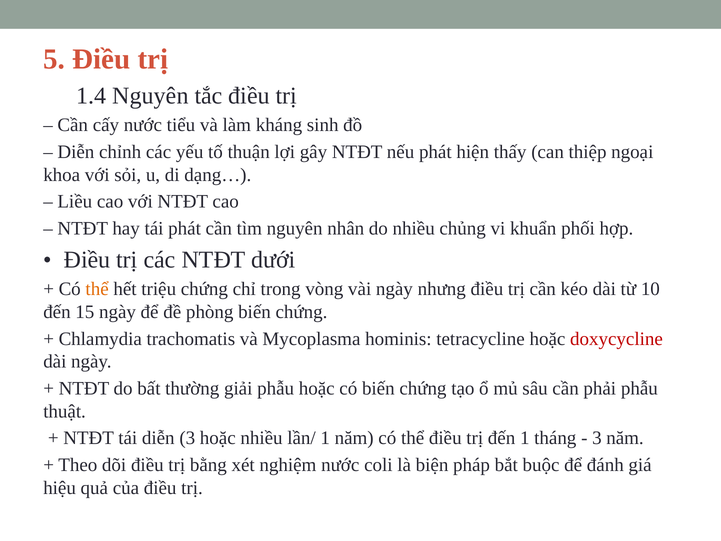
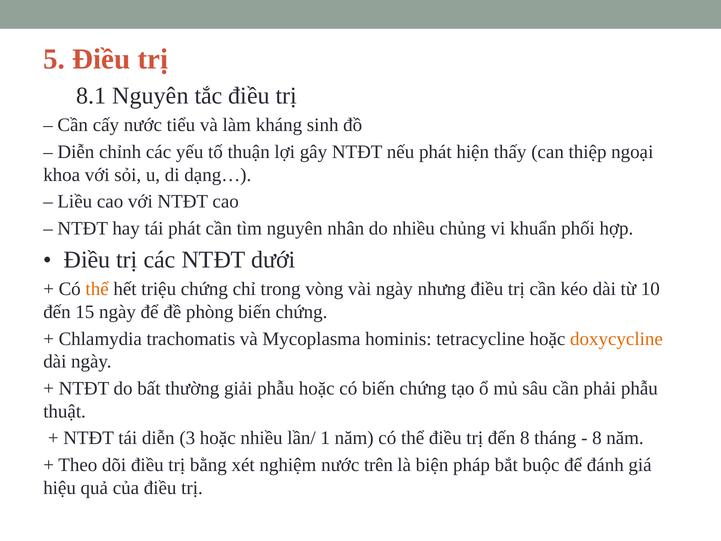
1.4: 1.4 -> 8.1 (91, 96)
doxycycline colour: red -> orange (616, 339)
đến 1: 1 -> 8 (525, 438)
3: 3 -> 8 (597, 438)
coli: coli -> trên (378, 465)
